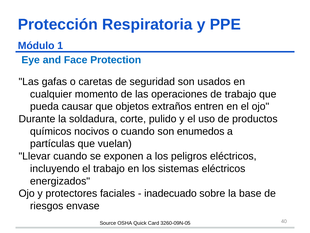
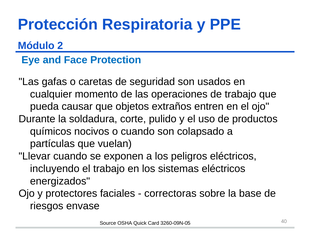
1: 1 -> 2 (60, 46)
enumedos: enumedos -> colapsado (201, 131)
inadecuado: inadecuado -> correctoras (170, 193)
